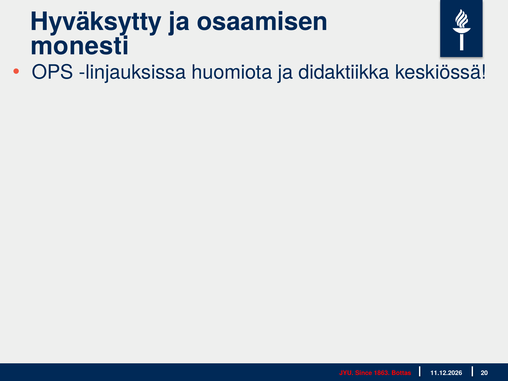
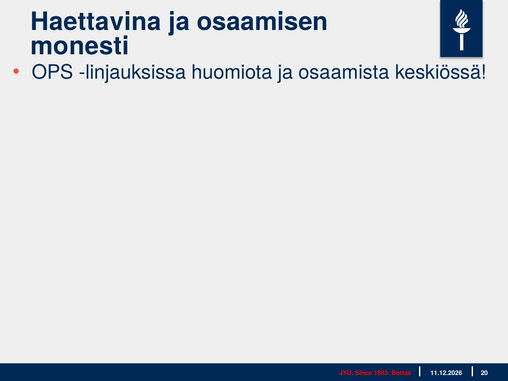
Hyväksytty: Hyväksytty -> Haettavina (96, 22)
didaktiikka: didaktiikka -> osaamista (344, 72)
